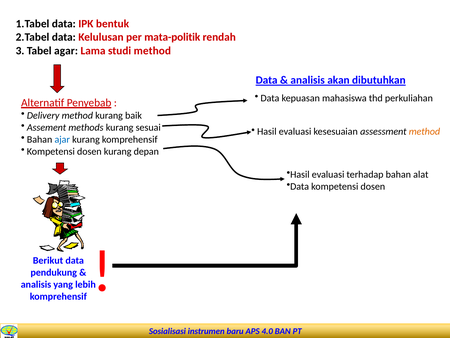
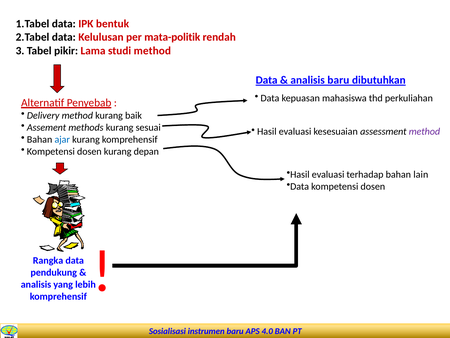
agar: agar -> pikir (66, 51)
analisis akan: akan -> baru (338, 80)
method colour: orange -> purple (424, 131)
alat: alat -> lain (421, 174)
Berikut: Berikut -> Rangka (48, 260)
